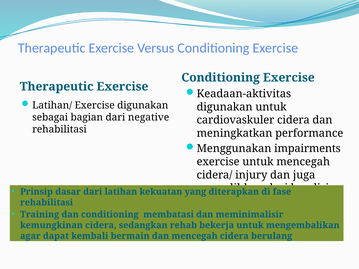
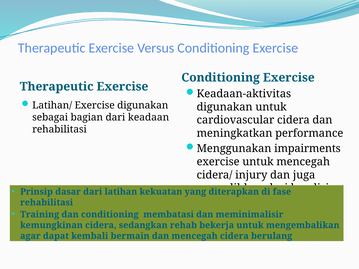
negative: negative -> keadaan (149, 117)
cardiovaskuler: cardiovaskuler -> cardiovascular (235, 120)
